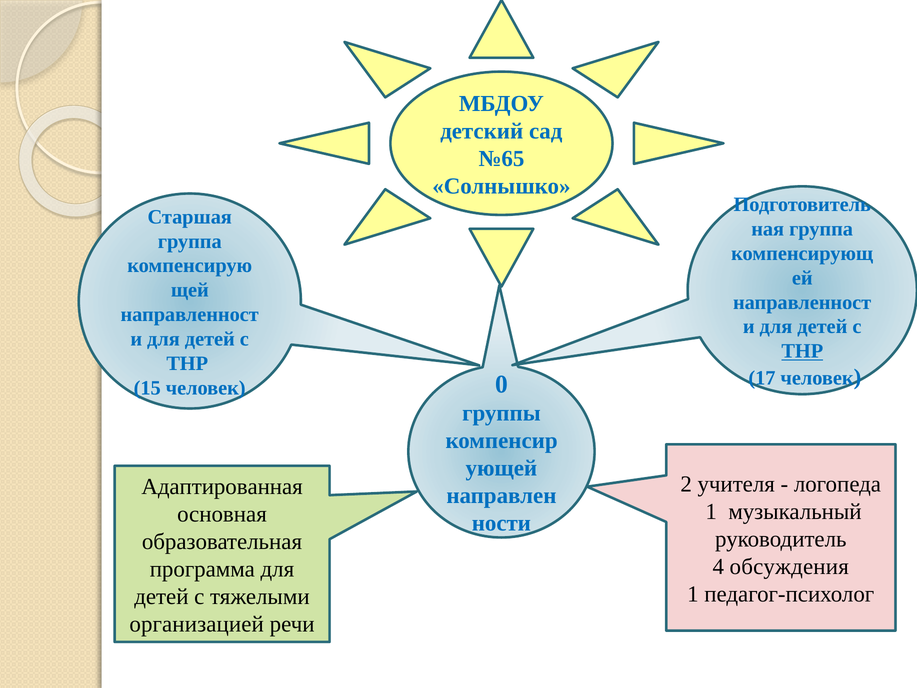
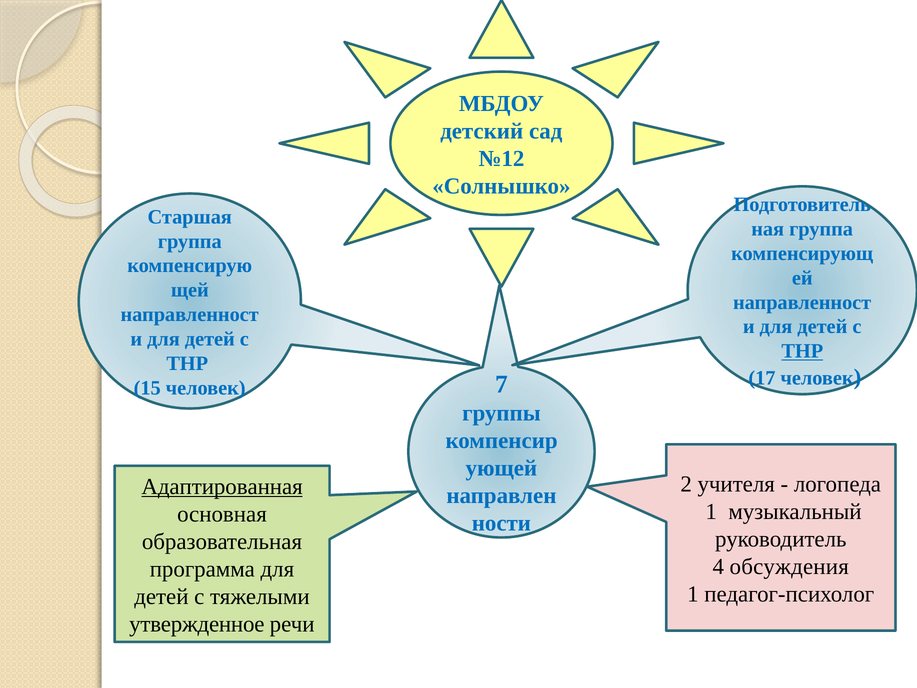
№65: №65 -> №12 (501, 159)
0: 0 -> 7 (501, 384)
Адаптированная underline: none -> present (222, 486)
организацией: организацией -> утвержденное (197, 624)
